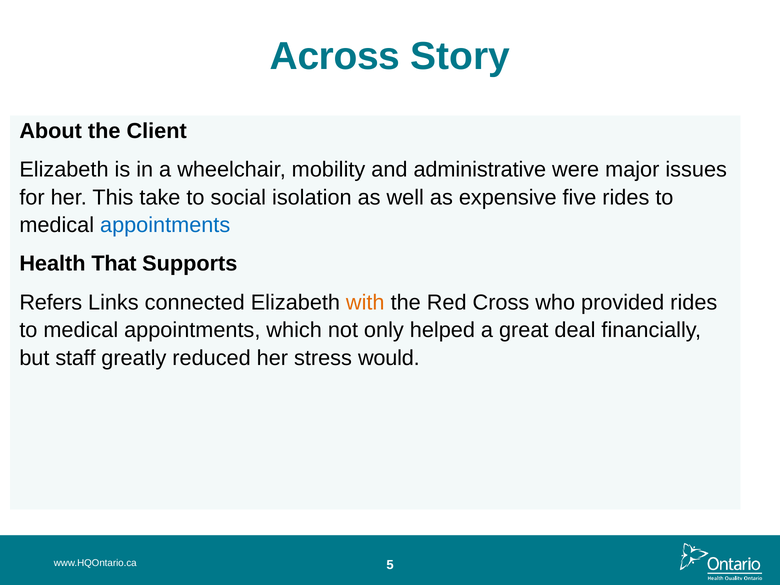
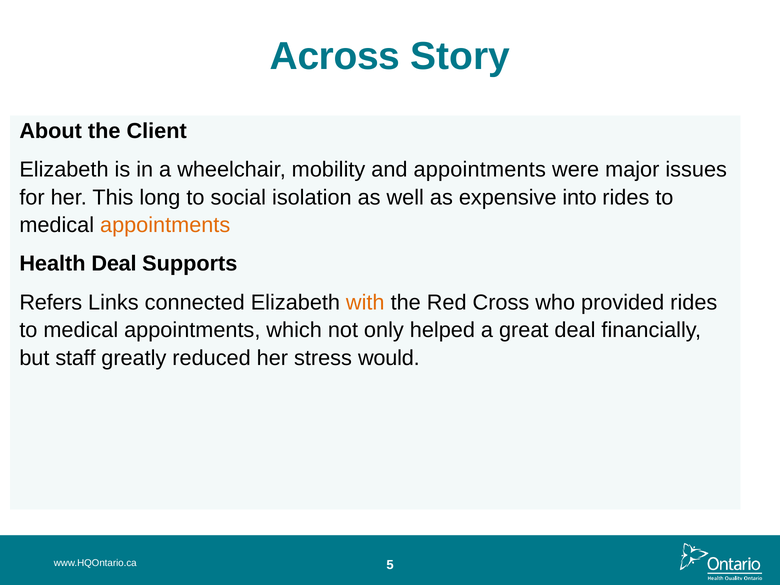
and administrative: administrative -> appointments (480, 170)
take: take -> long (160, 197)
five: five -> into (580, 197)
appointments colour: blue -> orange (165, 225)
Health That: That -> Deal (114, 264)
